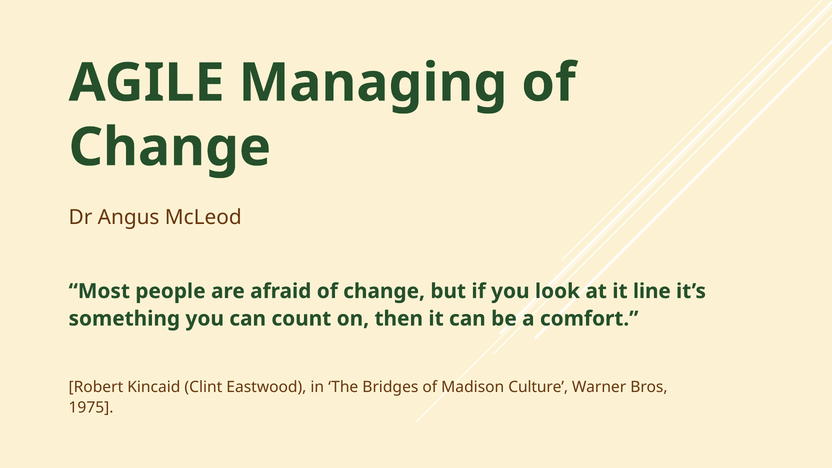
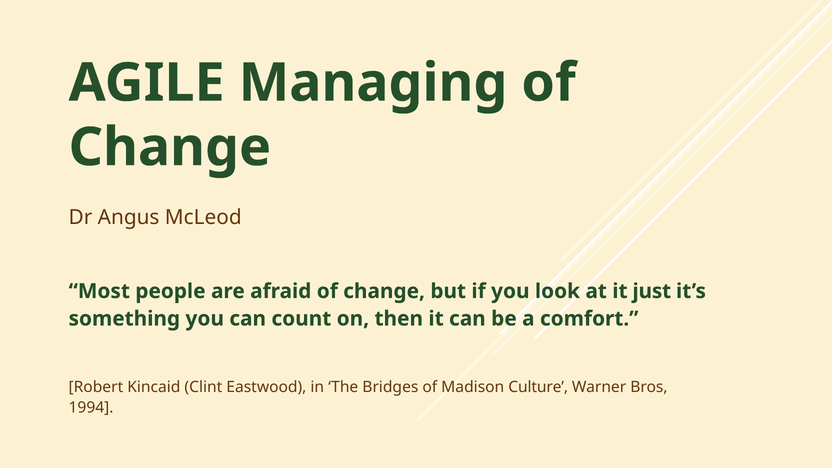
line: line -> just (652, 291)
1975: 1975 -> 1994 (91, 408)
